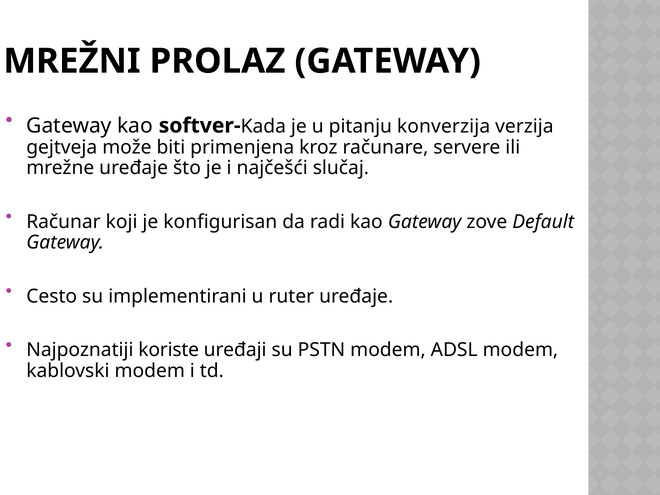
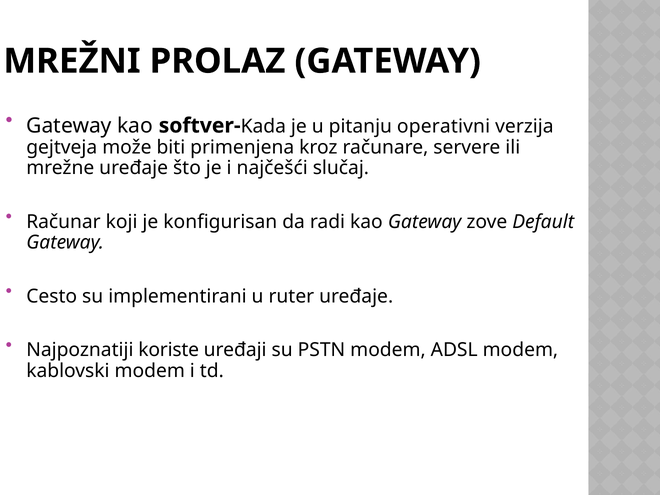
konverzija: konverzija -> operativni (444, 126)
